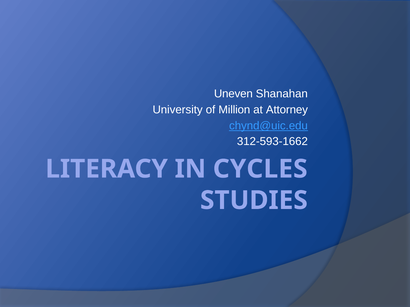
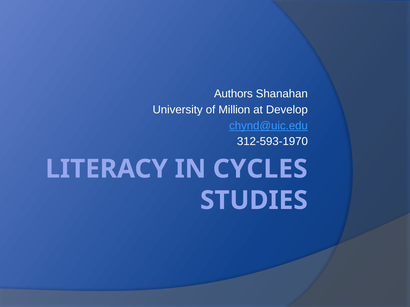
Uneven: Uneven -> Authors (233, 94)
Attorney: Attorney -> Develop (287, 110)
312-593-1662: 312-593-1662 -> 312-593-1970 (272, 142)
